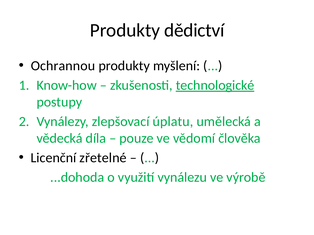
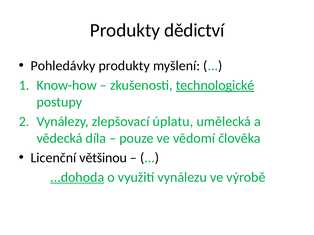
Ochrannou: Ochrannou -> Pohledávky (63, 66)
zřetelné: zřetelné -> většinou (103, 158)
...dohoda underline: none -> present (77, 178)
